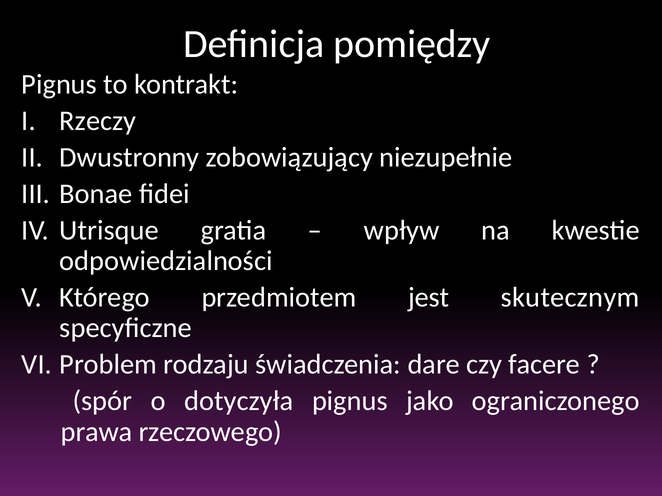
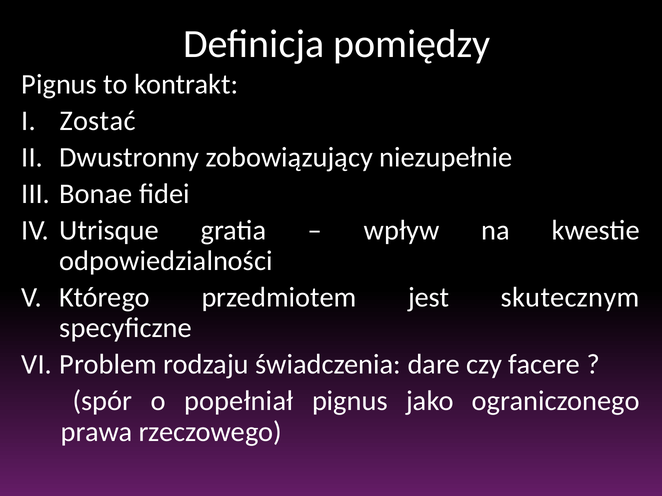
Rzeczy: Rzeczy -> Zostać (98, 121)
dotyczyła: dotyczyła -> popełniał (239, 401)
